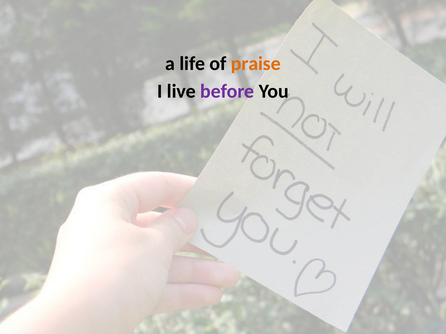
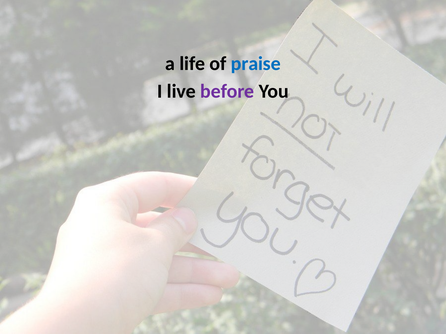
praise colour: orange -> blue (256, 64)
